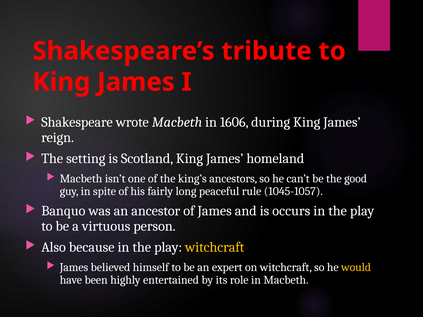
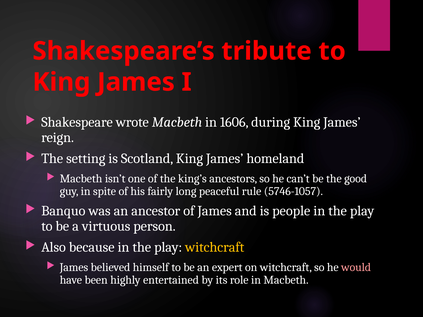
1045-1057: 1045-1057 -> 5746-1057 (293, 191)
occurs: occurs -> people (291, 211)
would colour: yellow -> pink (356, 267)
